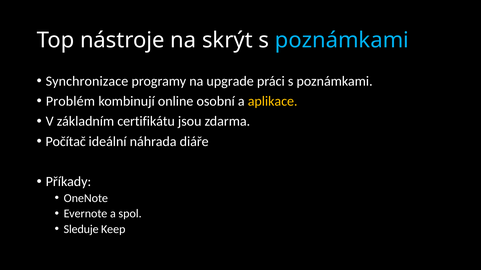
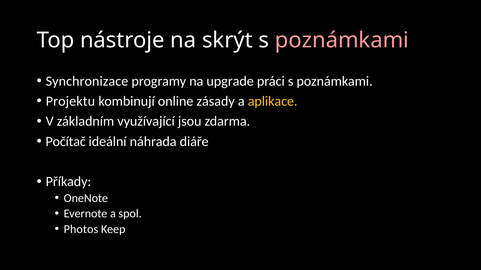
poznámkami colour: light blue -> pink (342, 40)
Problém: Problém -> Projektu (70, 101)
osobní: osobní -> zásady (216, 101)
certifikátu: certifikátu -> využívající (146, 122)
Sleduje: Sleduje -> Photos (81, 230)
